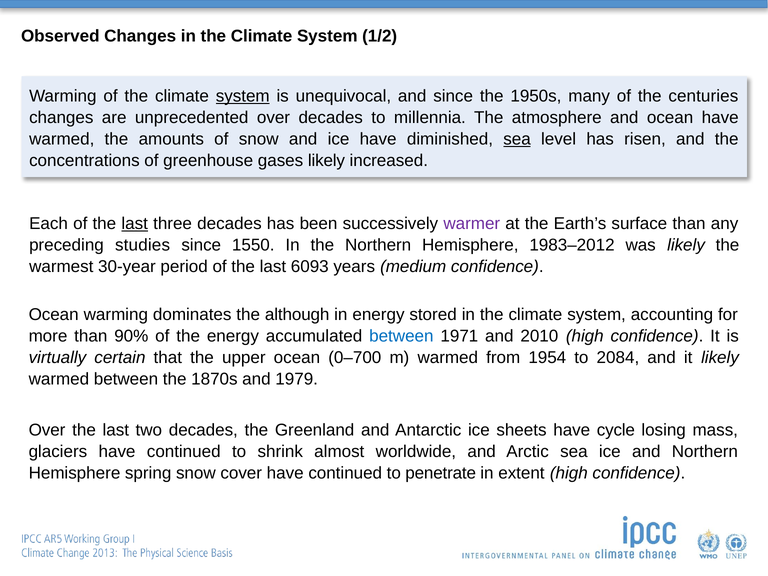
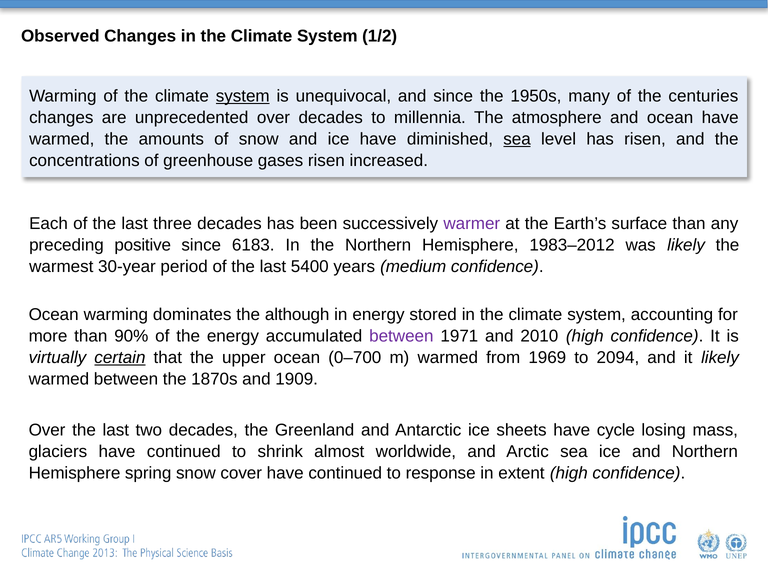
gases likely: likely -> risen (326, 161)
last underline: present -> none (135, 224)
studies: studies -> positive (143, 245)
1550: 1550 -> 6183 (253, 245)
6093: 6093 -> 5400 (310, 267)
between colour: blue -> purple (401, 336)
certain underline: none -> present (120, 358)
1954: 1954 -> 1969 (547, 358)
2084: 2084 -> 2094 (618, 358)
1979: 1979 -> 1909 (297, 379)
penetrate: penetrate -> response (441, 473)
